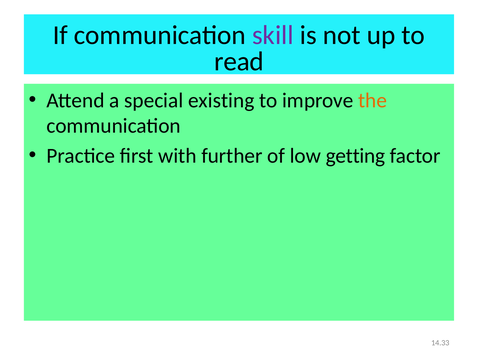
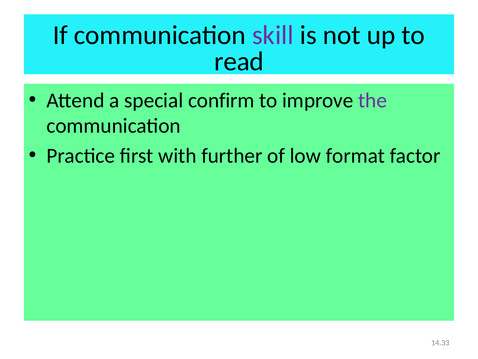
existing: existing -> confirm (221, 100)
the colour: orange -> purple (373, 100)
getting: getting -> format (355, 156)
